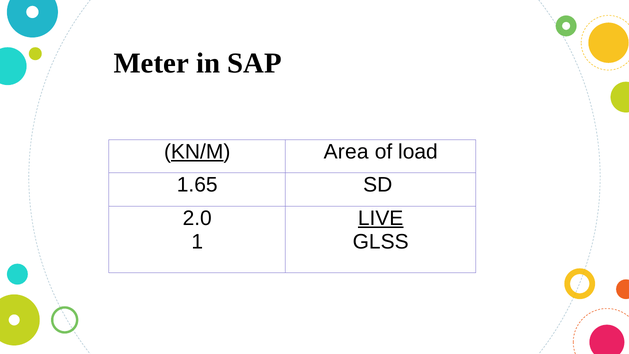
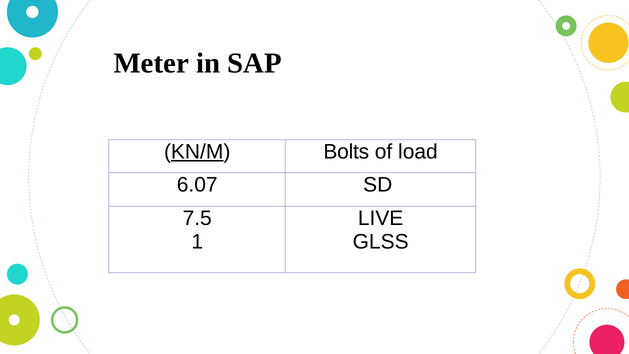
Area: Area -> Bolts (346, 152)
1.65: 1.65 -> 6.07 (197, 185)
2.0: 2.0 -> 7.5 (197, 218)
LIVE underline: present -> none (381, 218)
